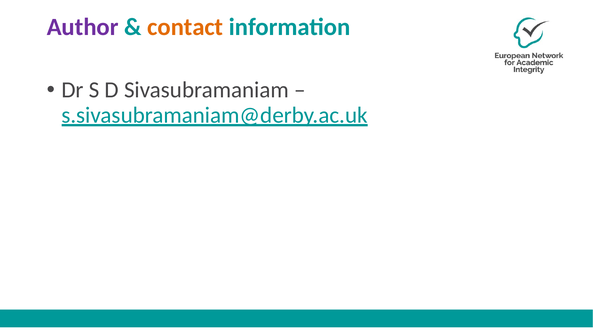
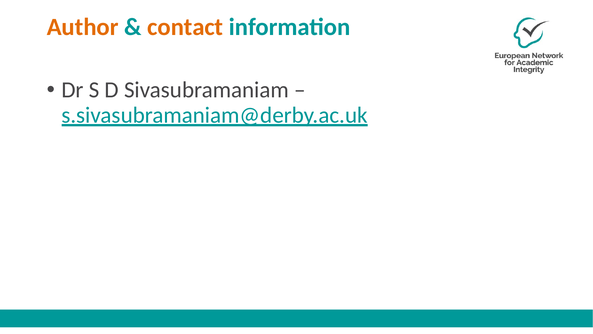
Author colour: purple -> orange (83, 27)
